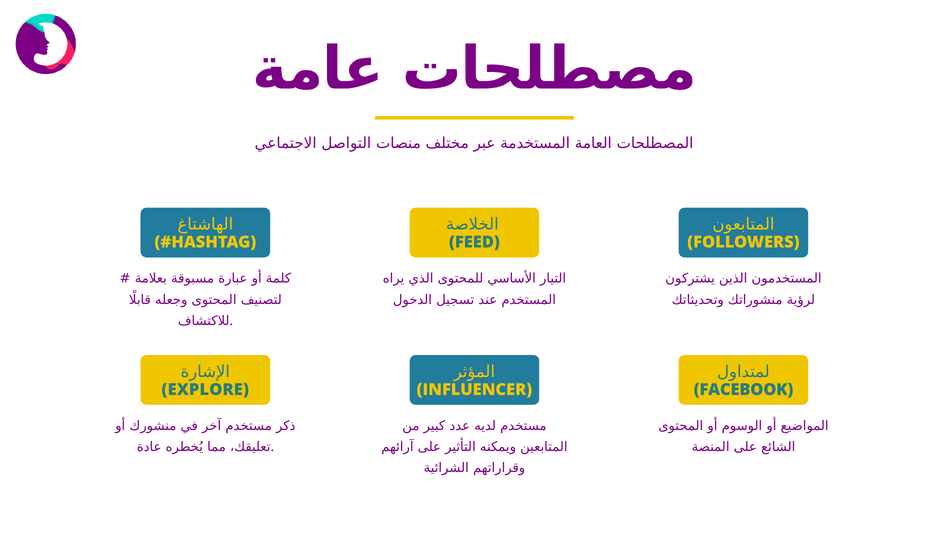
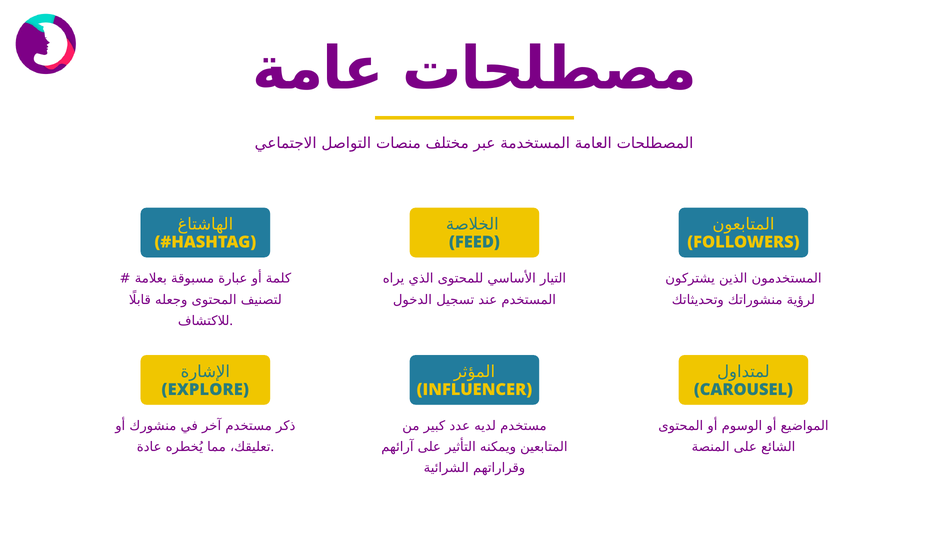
FACEBOOK: FACEBOOK -> CAROUSEL (743, 390)
